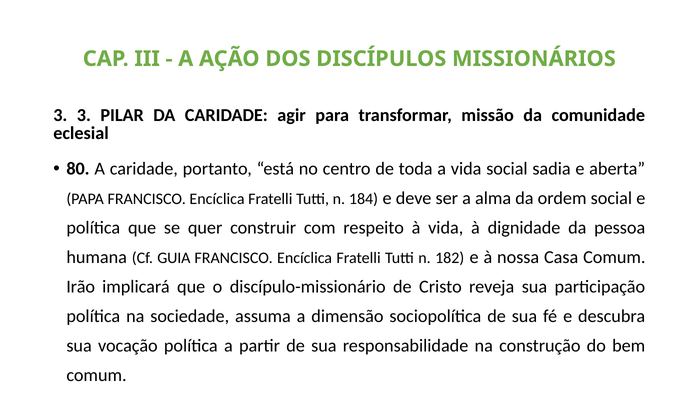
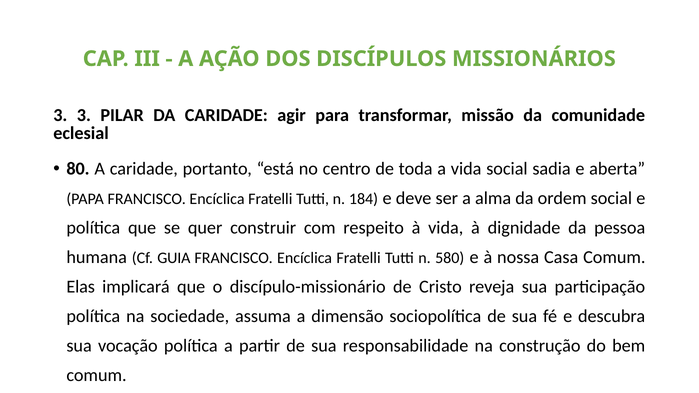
182: 182 -> 580 (450, 258)
Irão: Irão -> Elas (81, 287)
